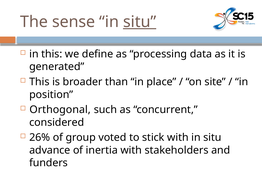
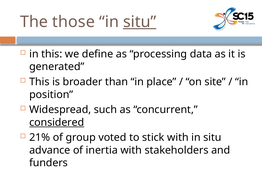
sense: sense -> those (74, 22)
Orthogonal: Orthogonal -> Widespread (60, 110)
considered underline: none -> present (57, 123)
26%: 26% -> 21% (40, 138)
